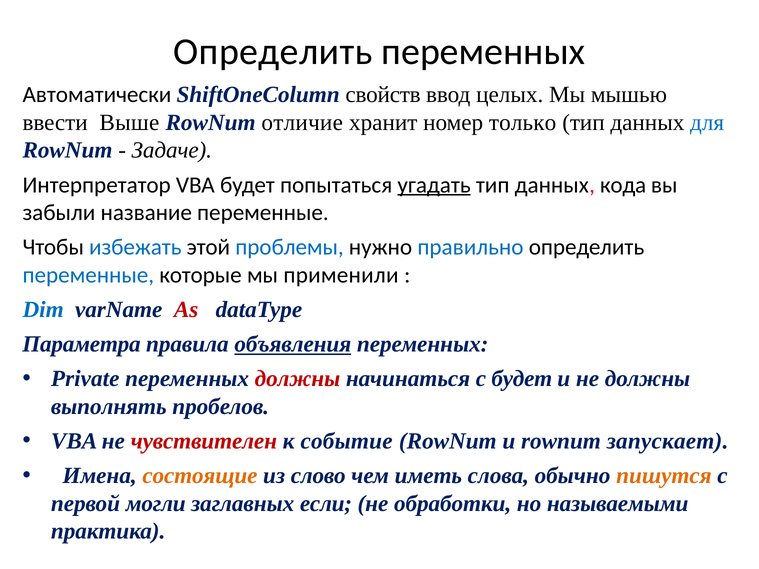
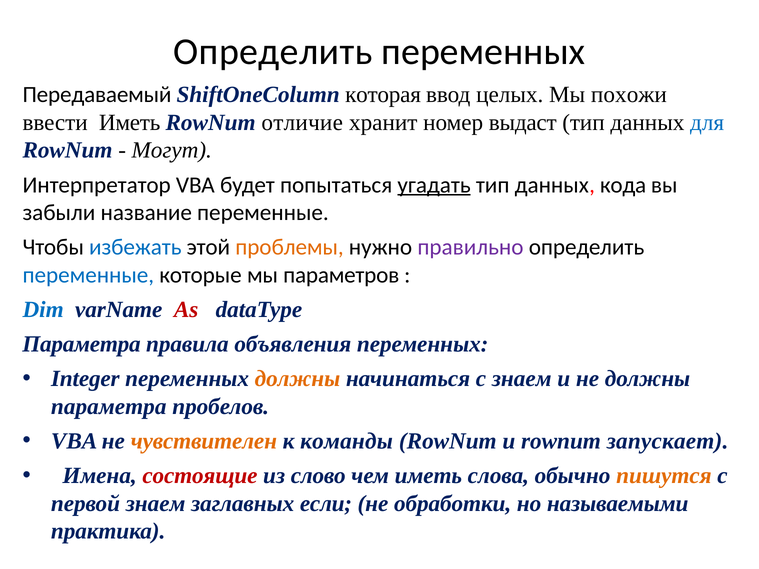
Автоматически: Автоматически -> Передаваемый (97, 95)
свойств: свойств -> которая (383, 95)
мышью: мышью -> похожи (629, 95)
ввести Выше: Выше -> Иметь (130, 123)
только: только -> выдаст (523, 123)
Задаче: Задаче -> Могут (172, 150)
проблемы colour: blue -> orange (289, 247)
правильно colour: blue -> purple (470, 247)
применили: применили -> параметров (341, 275)
объявления underline: present -> none (293, 344)
Private: Private -> Integer (85, 379)
должны colour: red -> orange (297, 379)
с будет: будет -> знаем (522, 379)
выполнять: выполнять -> параметра (109, 407)
чувствителен colour: red -> orange (204, 441)
событие: событие -> команды (347, 441)
состоящие colour: orange -> red (200, 476)
первой могли: могли -> знаем (156, 504)
